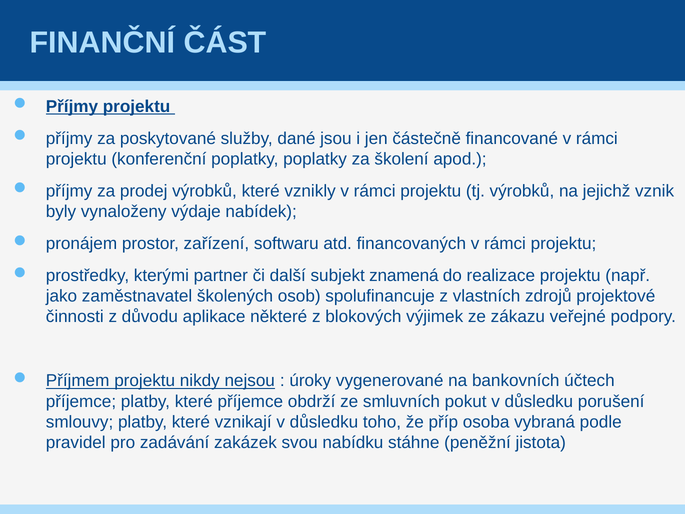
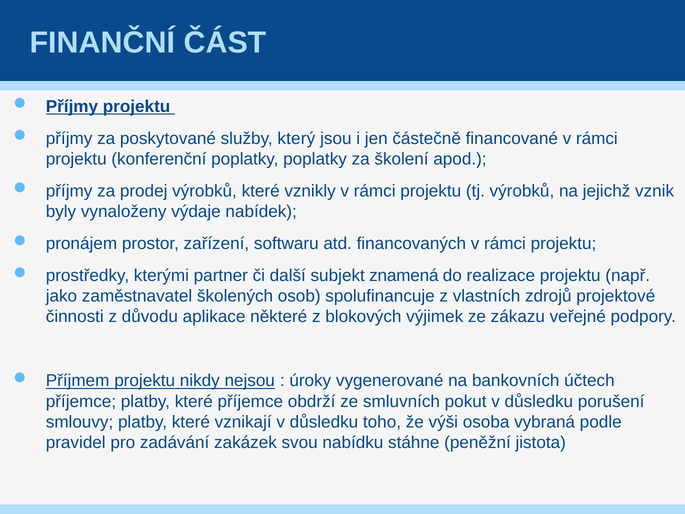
dané: dané -> který (296, 138)
příp: příp -> výši (443, 422)
